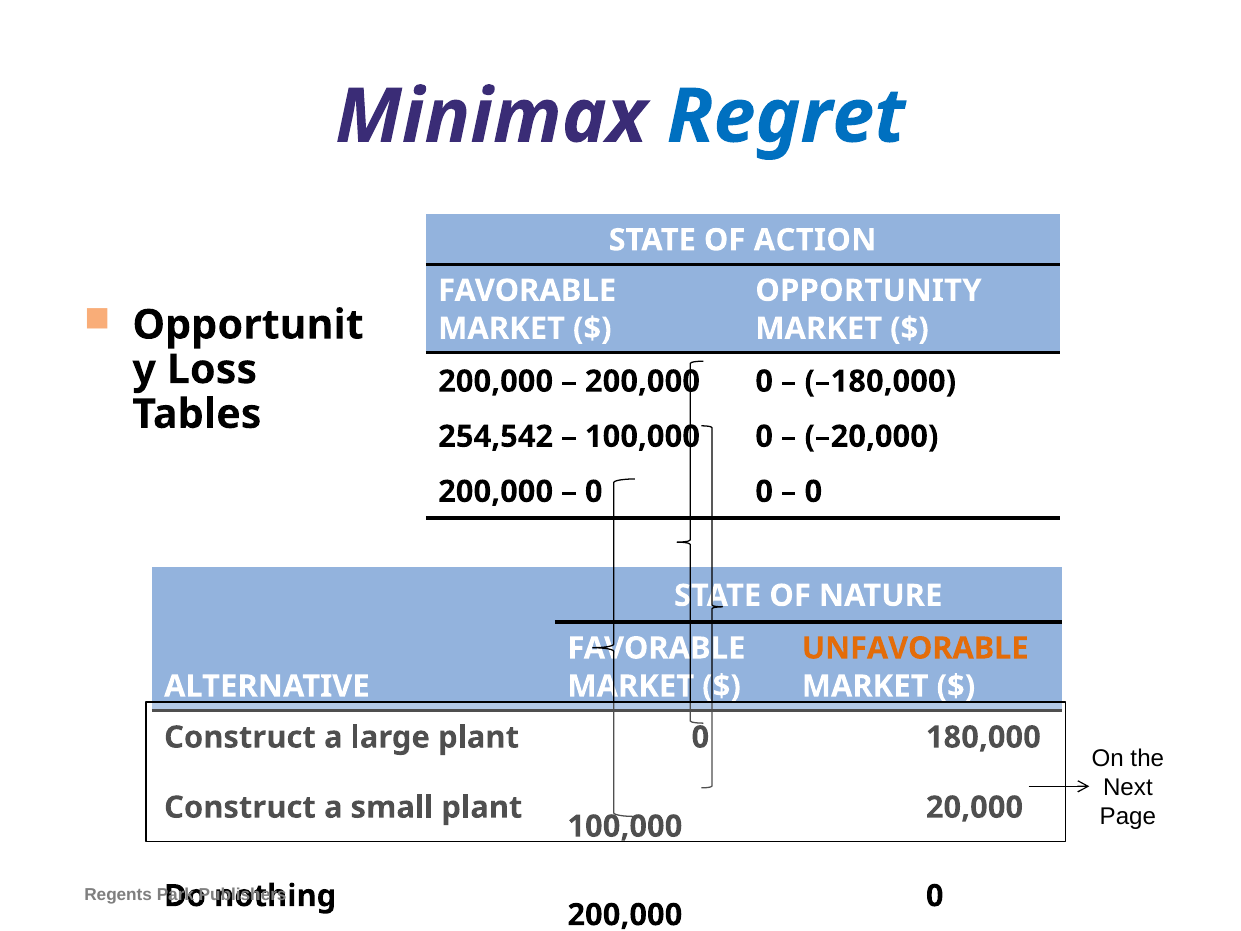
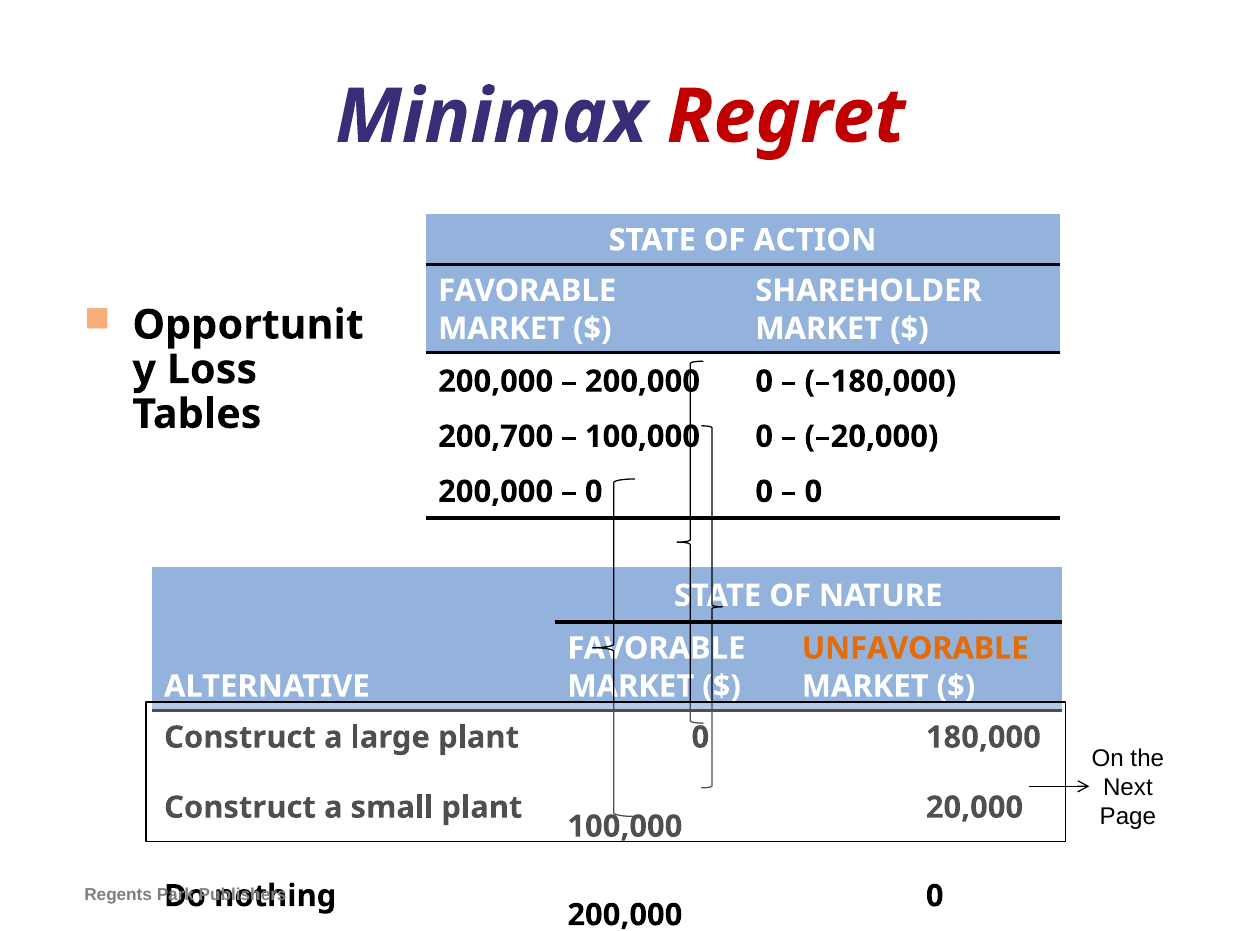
Regret colour: blue -> red (786, 117)
OPPORTUNITY: OPPORTUNITY -> SHAREHOLDER (869, 291)
254,542: 254,542 -> 200,700 (496, 436)
